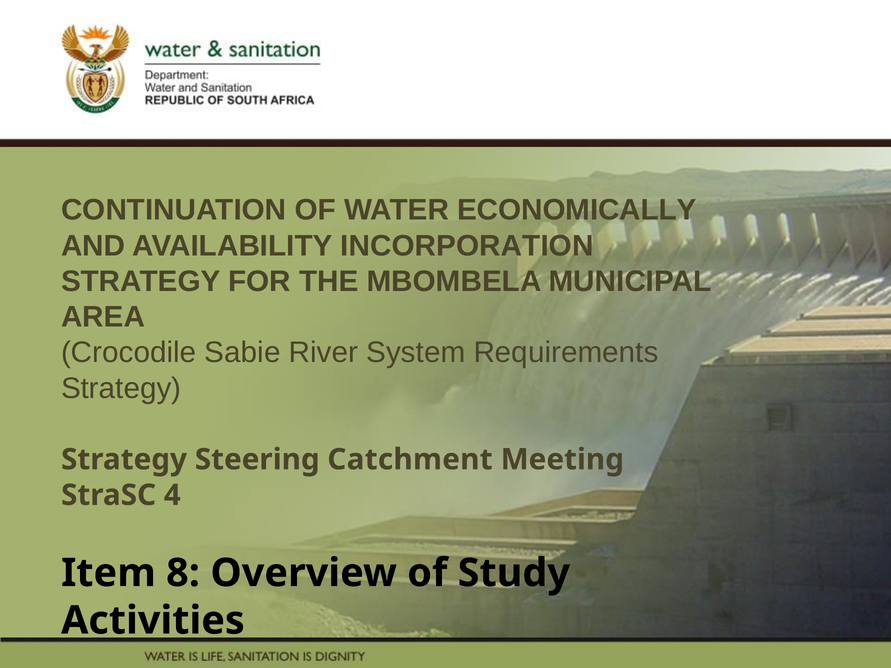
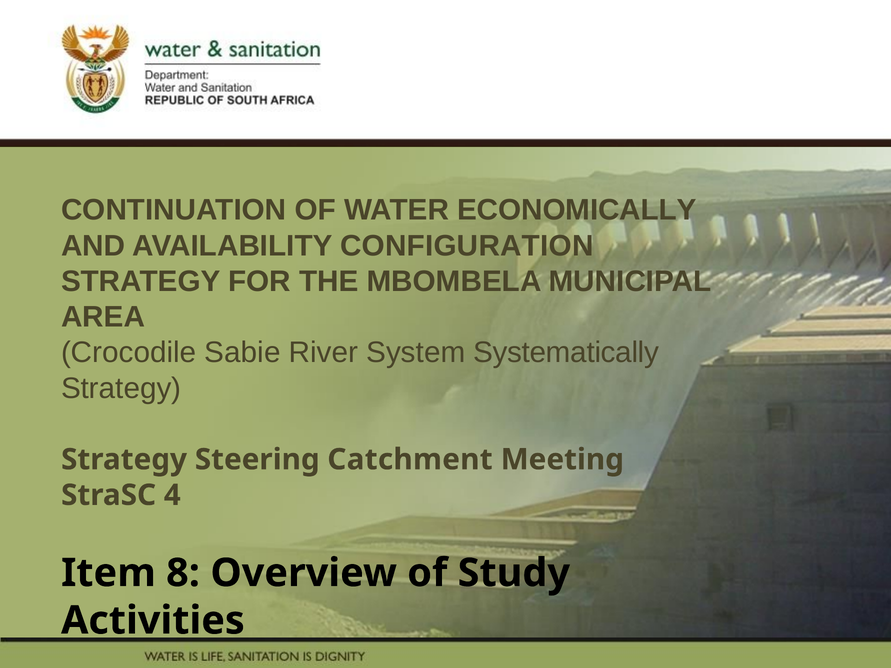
INCORPORATION: INCORPORATION -> CONFIGURATION (467, 246)
Requirements: Requirements -> Systematically (566, 353)
